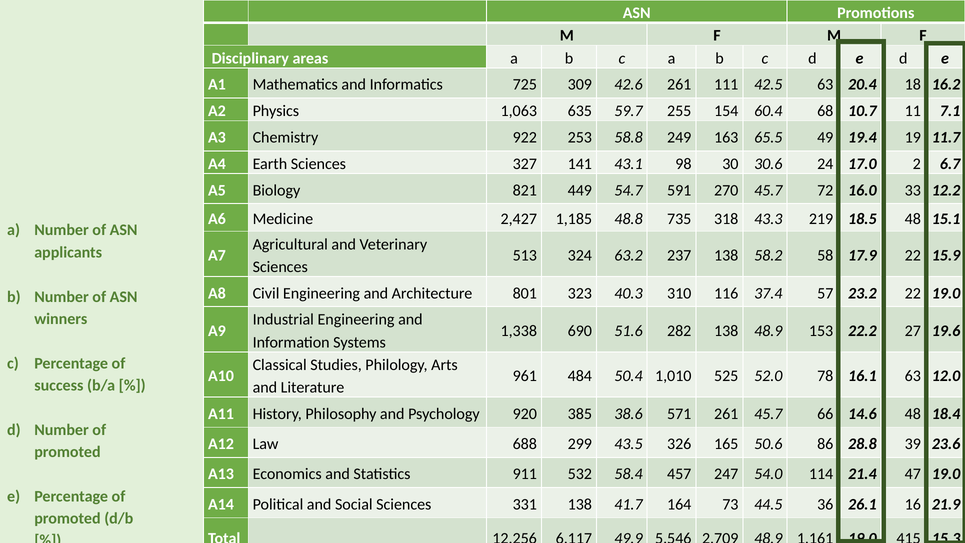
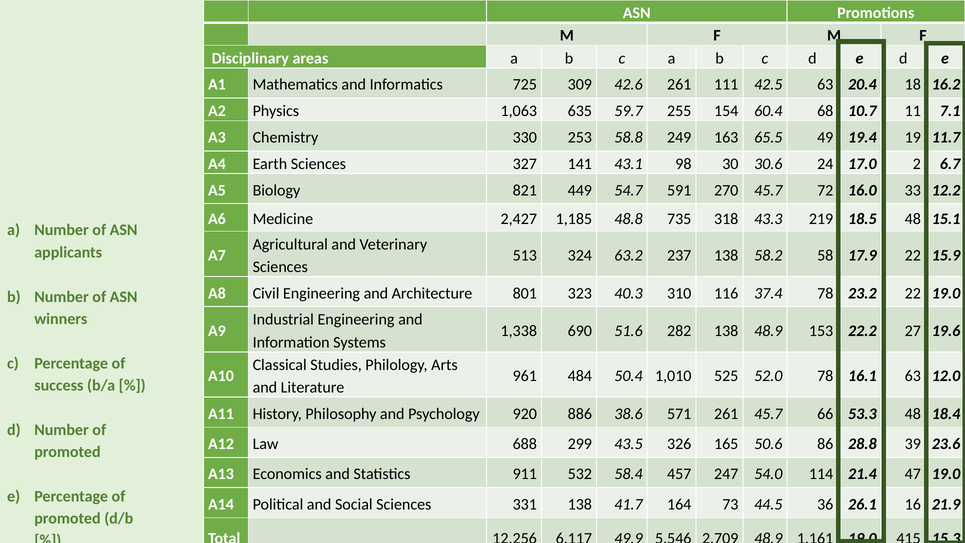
922: 922 -> 330 (525, 137)
37.4 57: 57 -> 78 (825, 293)
385: 385 -> 886 (580, 414)
14.6: 14.6 -> 53.3 (862, 414)
